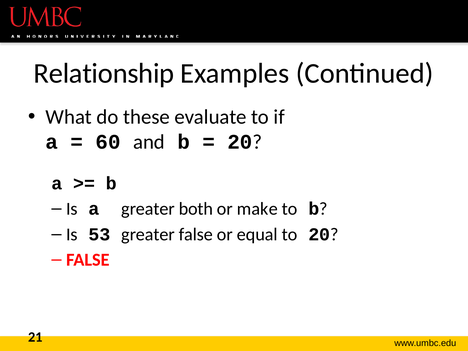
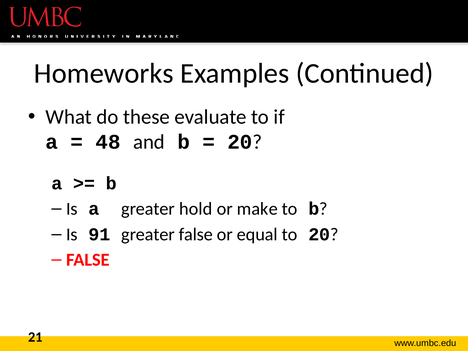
Relationship: Relationship -> Homeworks (104, 74)
60: 60 -> 48 (108, 142)
both: both -> hold (196, 209)
53: 53 -> 91 (99, 234)
